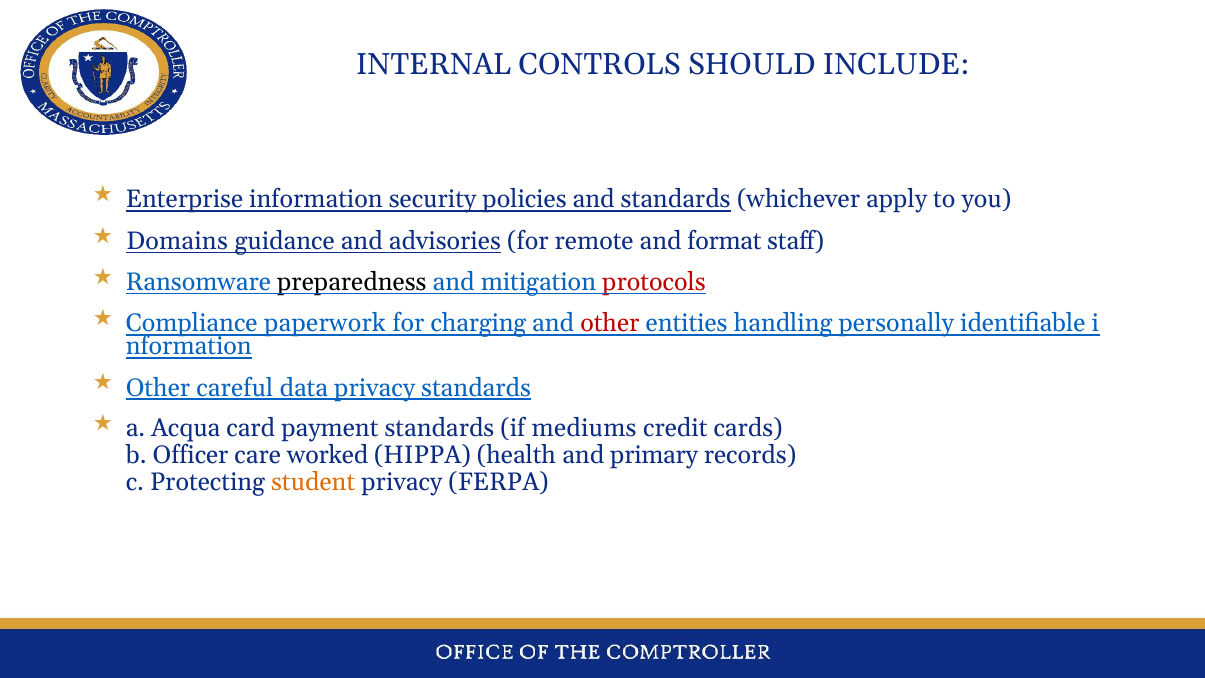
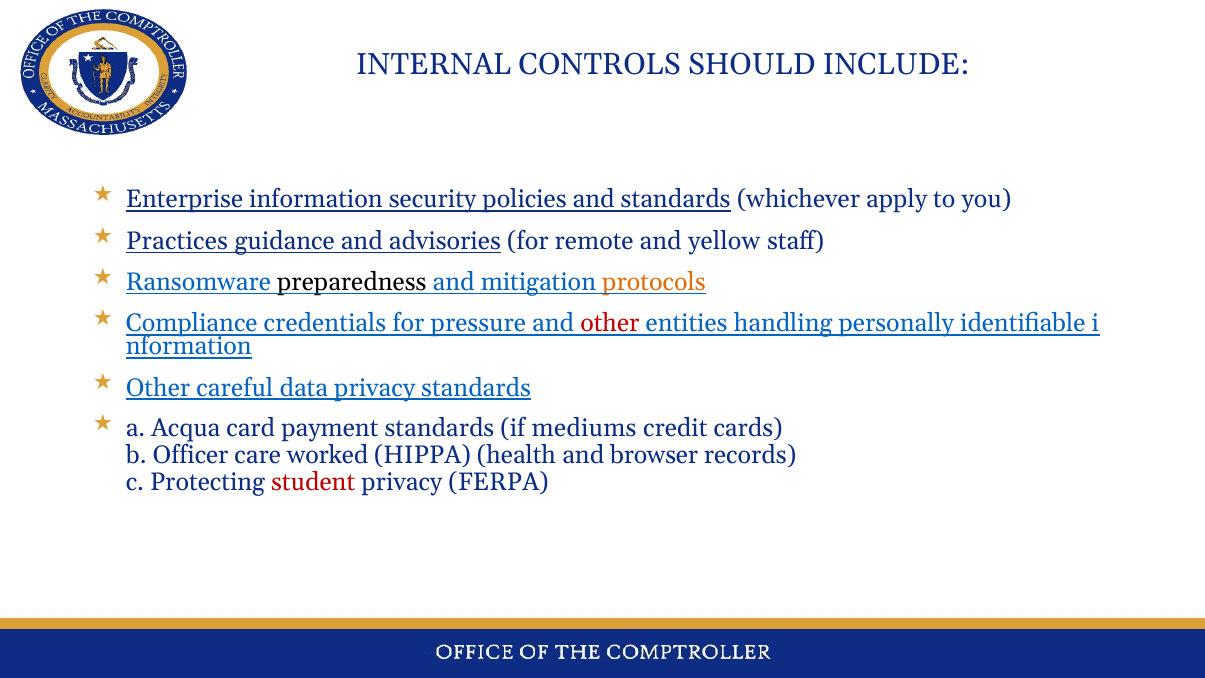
Domains: Domains -> Practices (177, 241)
format: format -> yellow (724, 241)
protocols colour: red -> orange (654, 282)
paperwork: paperwork -> credentials (325, 323)
charging: charging -> pressure (478, 323)
primary: primary -> browser (654, 455)
student colour: orange -> red (313, 482)
